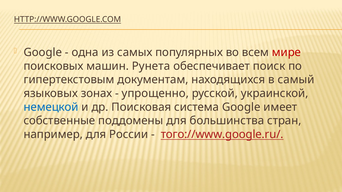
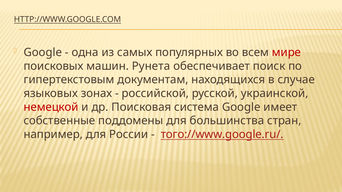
самый: самый -> случае (296, 80)
упрощенно: упрощенно -> российской (155, 94)
немецкой colour: blue -> red (51, 107)
